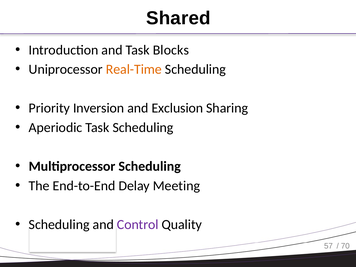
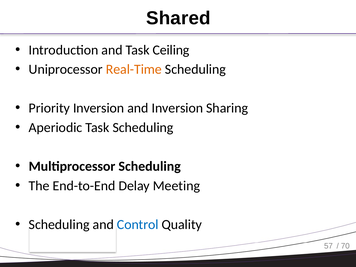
Blocks: Blocks -> Ceiling (171, 50)
and Exclusion: Exclusion -> Inversion (177, 108)
Control colour: purple -> blue (138, 225)
